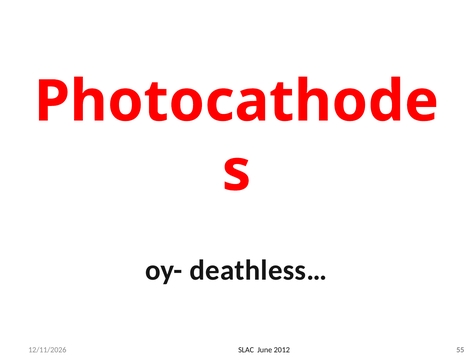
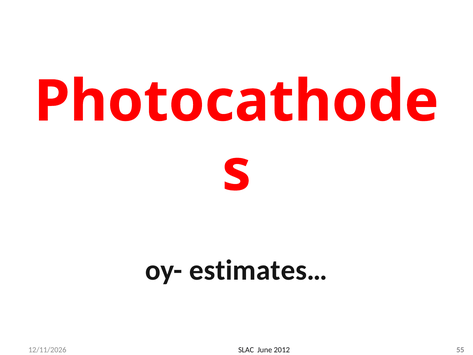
deathless…: deathless… -> estimates… (258, 270)
